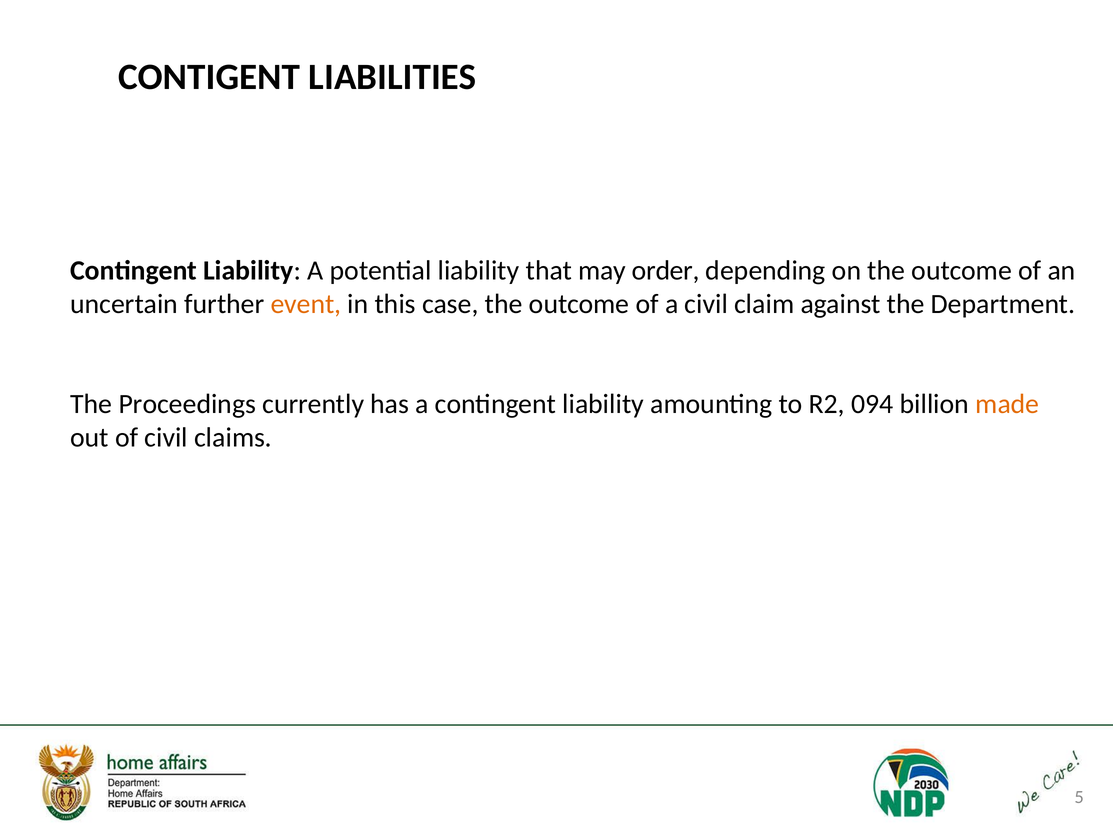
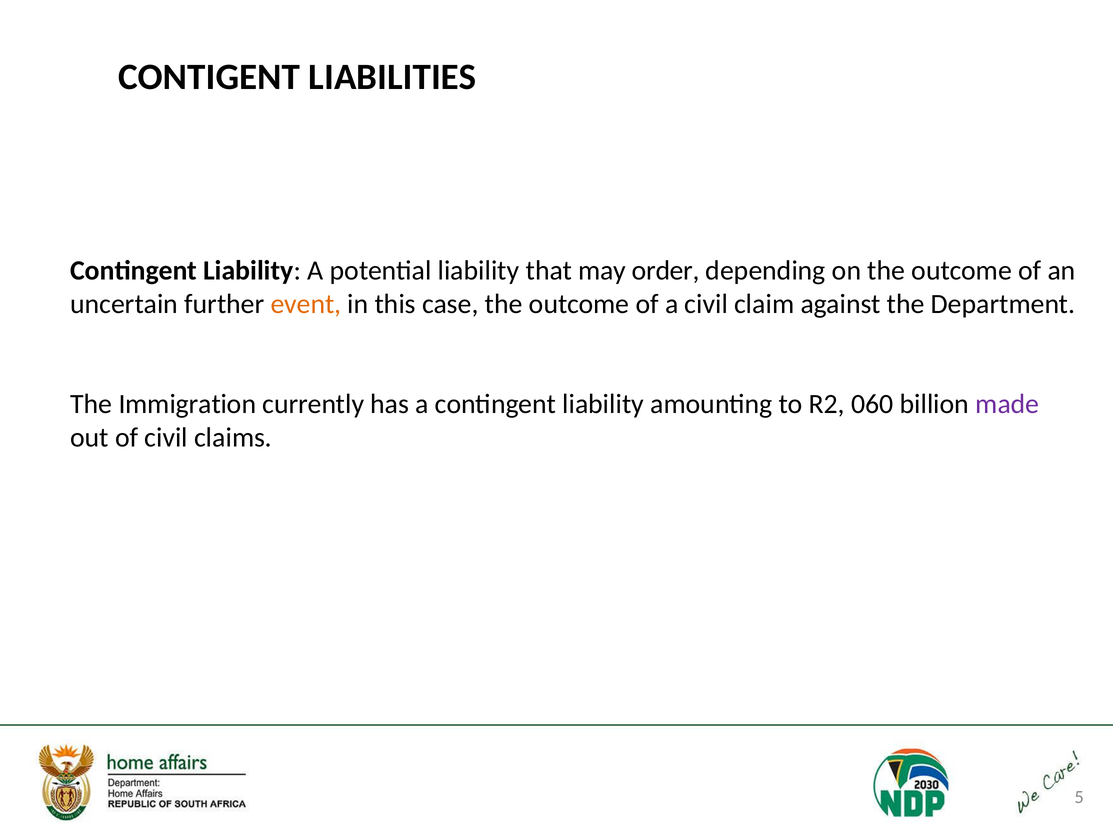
Proceedings: Proceedings -> Immigration (187, 404)
094: 094 -> 060 (872, 404)
made colour: orange -> purple (1007, 404)
